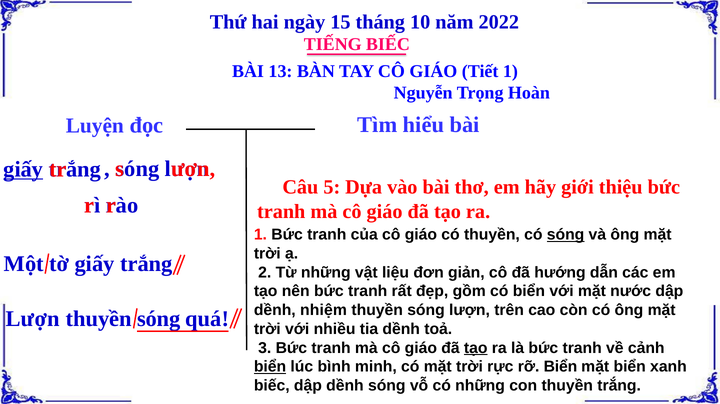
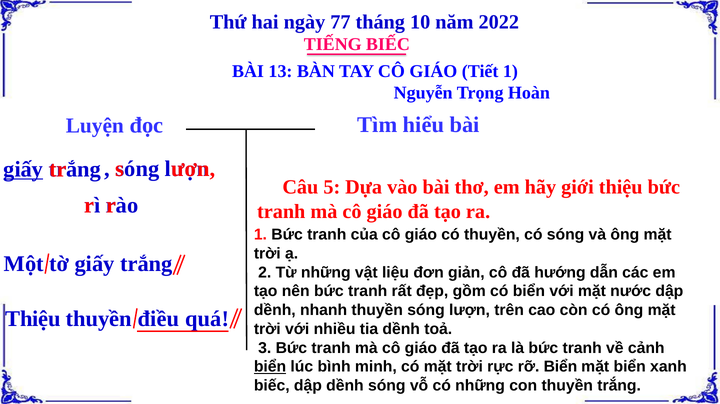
15: 15 -> 77 (340, 22)
sóng underline: present -> none (566, 235)
nhiệm: nhiệm -> nhanh (324, 311)
Lượn: Lượn -> Thiệu (33, 319)
sóng: sóng -> điều (159, 319)
tạo underline: present -> none (476, 348)
